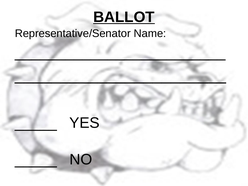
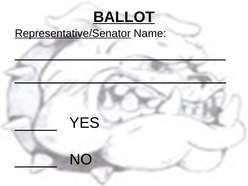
Representative/Senator underline: none -> present (73, 33)
